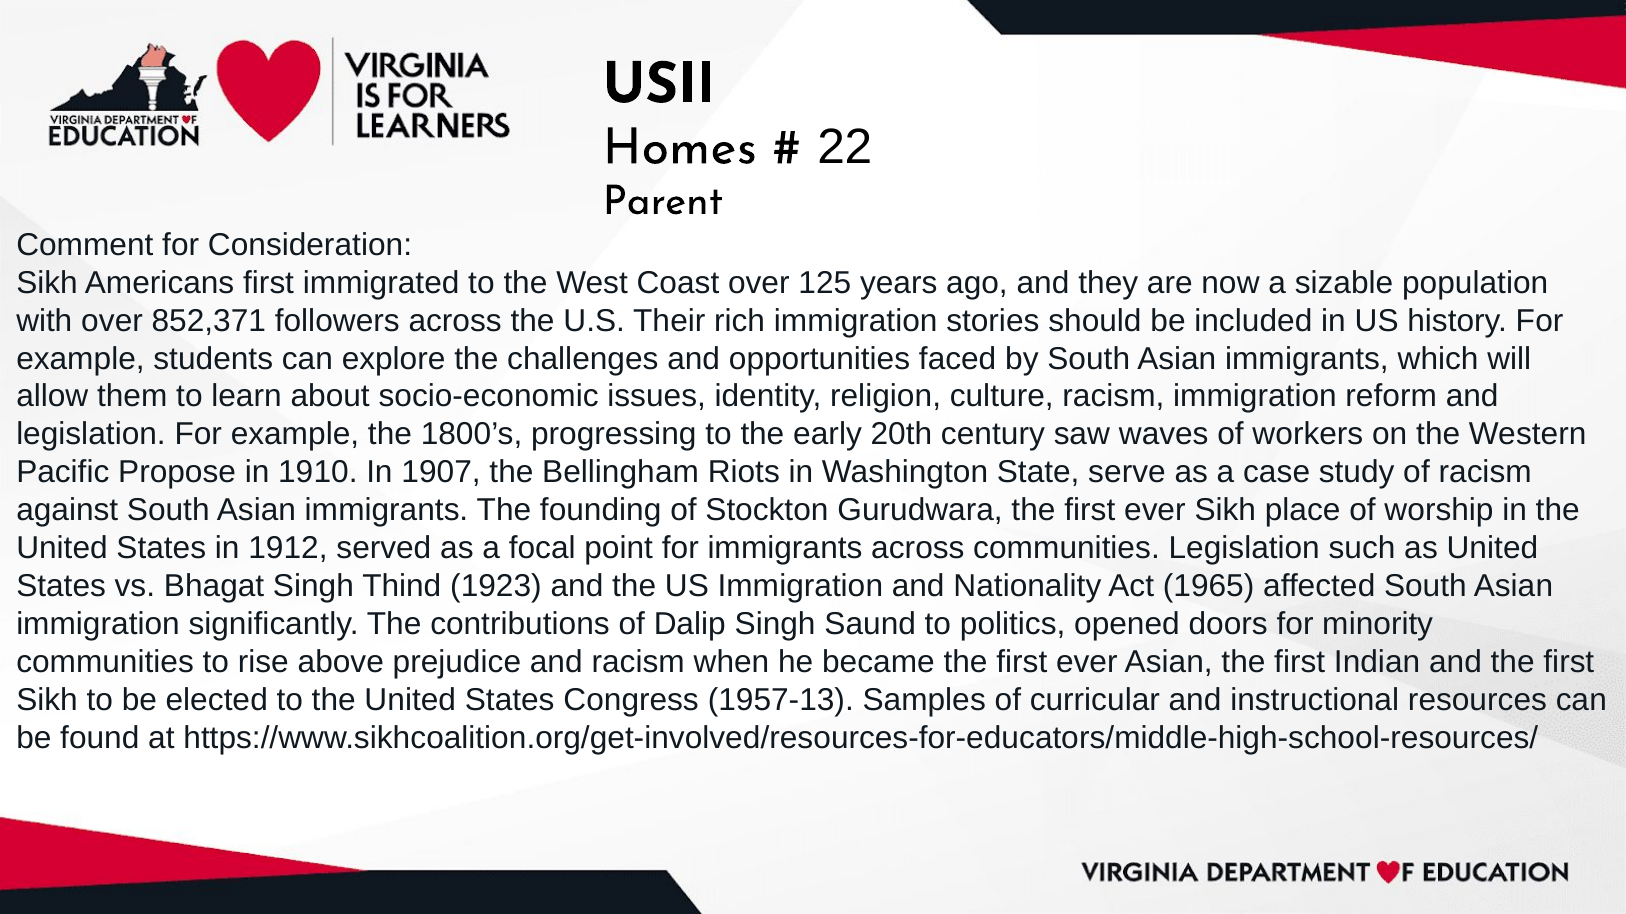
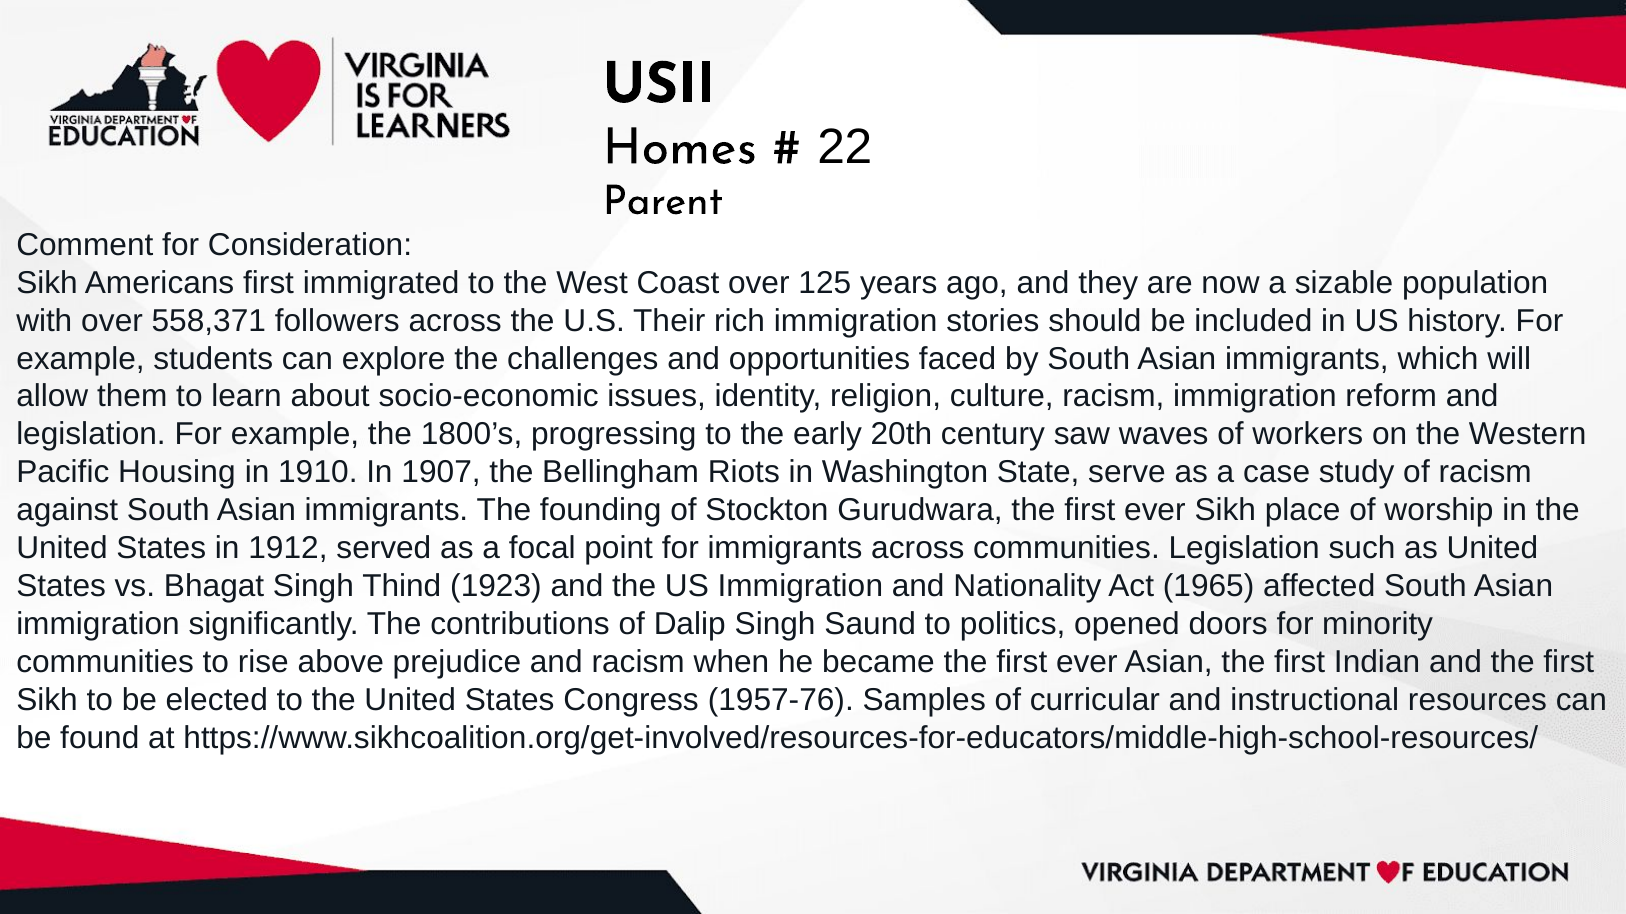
852,371: 852,371 -> 558,371 (209, 321)
Propose: Propose -> Housing (177, 473)
1957-13: 1957-13 -> 1957-76 (781, 701)
